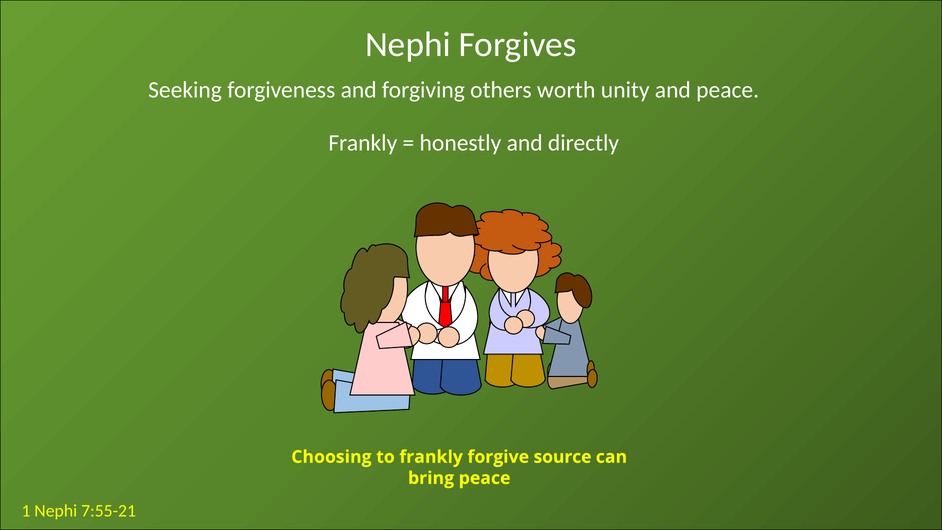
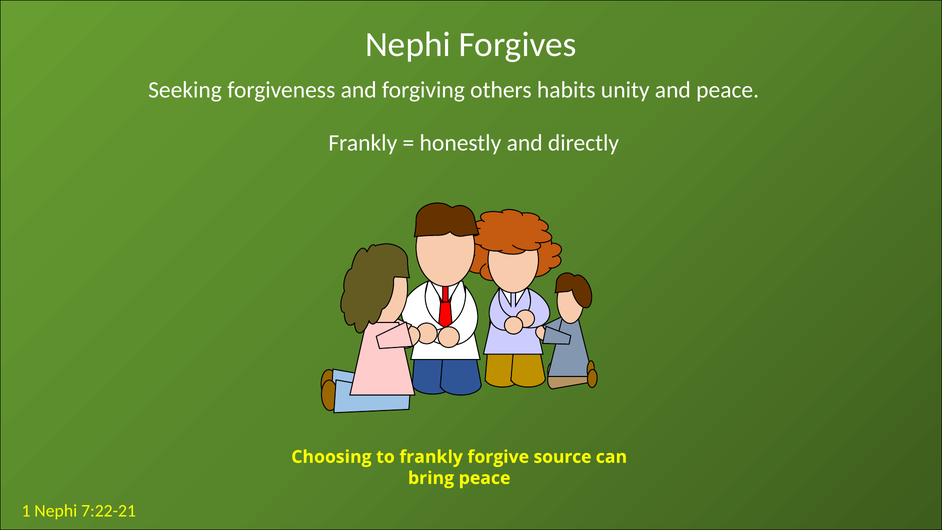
worth: worth -> habits (566, 90)
7:55-21: 7:55-21 -> 7:22-21 (109, 511)
